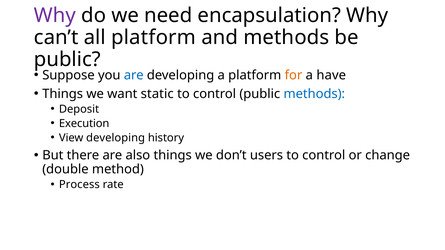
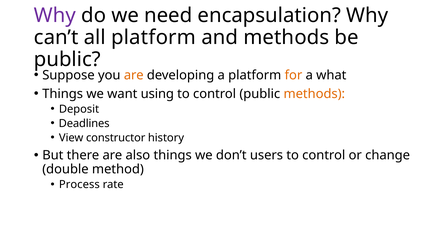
are colour: blue -> orange (134, 75)
have: have -> what (331, 75)
static: static -> using (157, 94)
methods colour: blue -> orange (314, 94)
Execution: Execution -> Deadlines (84, 124)
View developing: developing -> constructor (116, 138)
